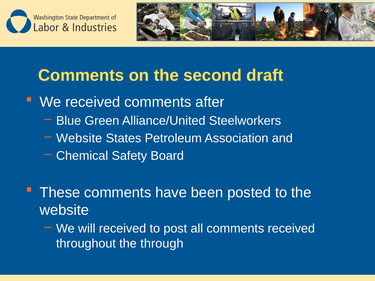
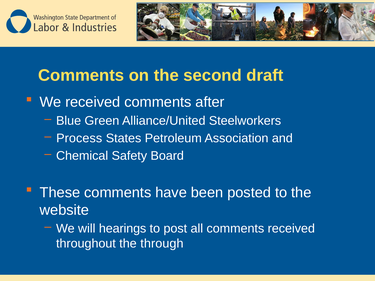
Website: Website -> Process (79, 138)
will received: received -> hearings (123, 229)
